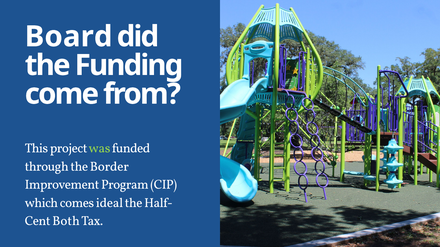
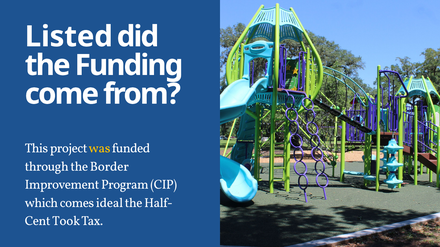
Board: Board -> Listed (69, 37)
was colour: light green -> yellow (100, 149)
Both: Both -> Took (66, 221)
